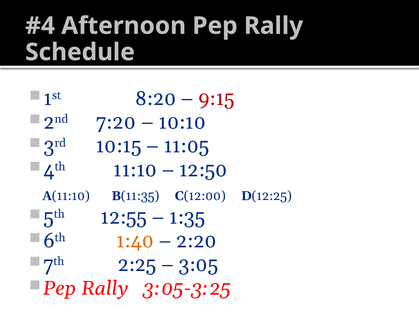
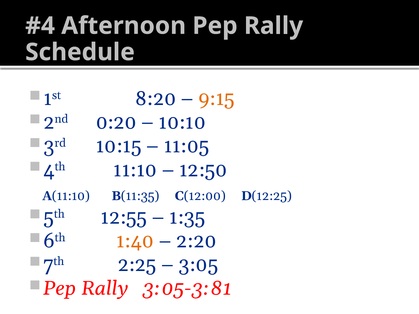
9:15 colour: red -> orange (217, 99)
7:20: 7:20 -> 0:20 (116, 123)
3:05-3:25: 3:05-3:25 -> 3:05-3:81 (187, 289)
